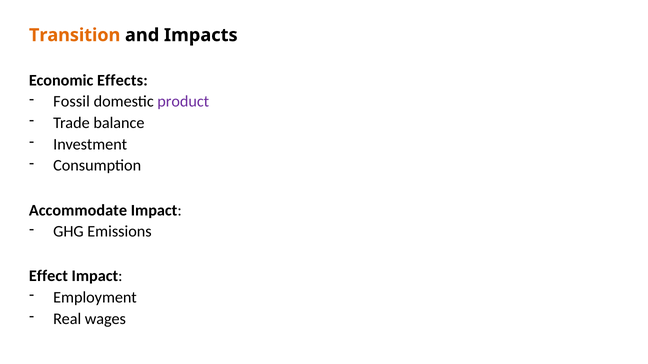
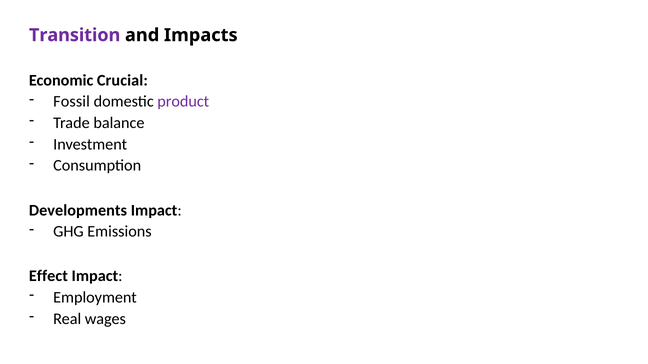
Transition colour: orange -> purple (75, 35)
Effects: Effects -> Crucial (122, 80)
Accommodate: Accommodate -> Developments (78, 210)
